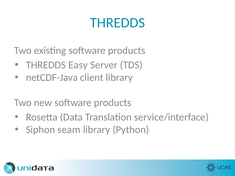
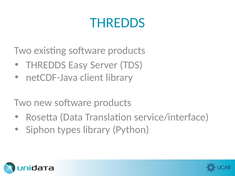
seam: seam -> types (69, 130)
